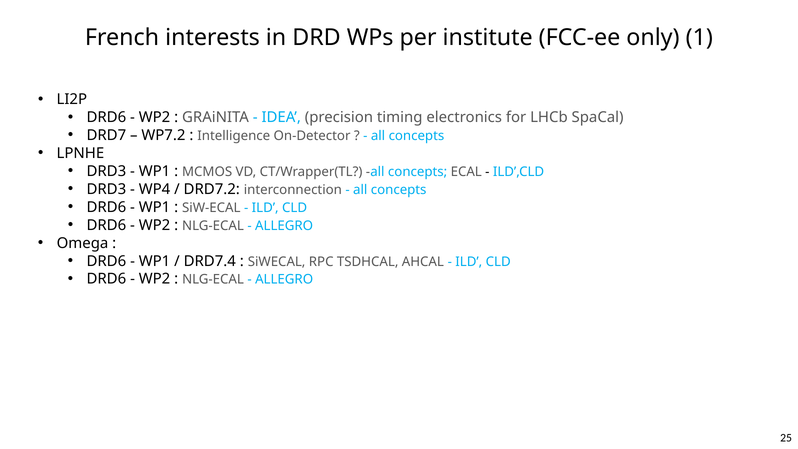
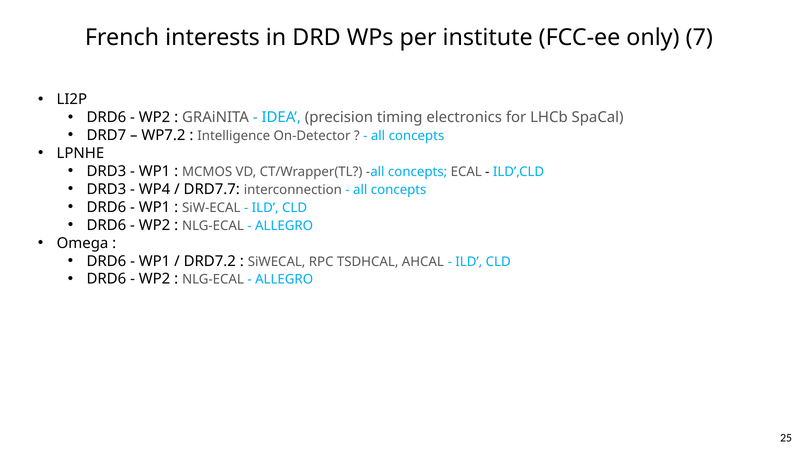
1: 1 -> 7 (699, 37)
DRD7.2: DRD7.2 -> DRD7.7 (212, 189)
DRD7.4: DRD7.4 -> DRD7.2 (210, 261)
